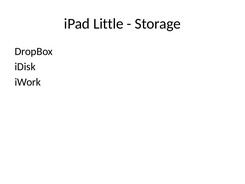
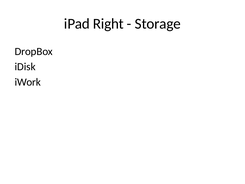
Little: Little -> Right (108, 24)
